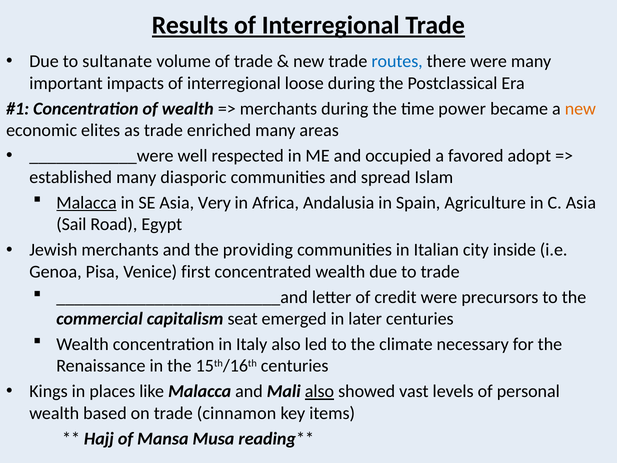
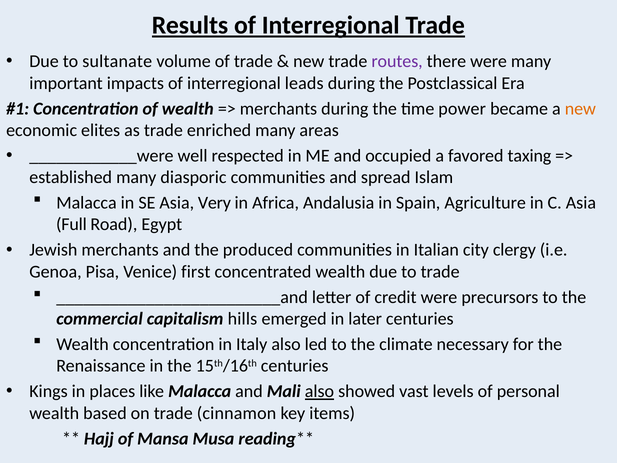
routes colour: blue -> purple (397, 61)
loose: loose -> leads (304, 83)
adopt: adopt -> taxing (529, 156)
Malacca underline: present -> none (86, 203)
Sail: Sail -> Full (71, 224)
providing: providing -> produced (258, 250)
inside: inside -> clergy (514, 250)
seat: seat -> hills (242, 319)
